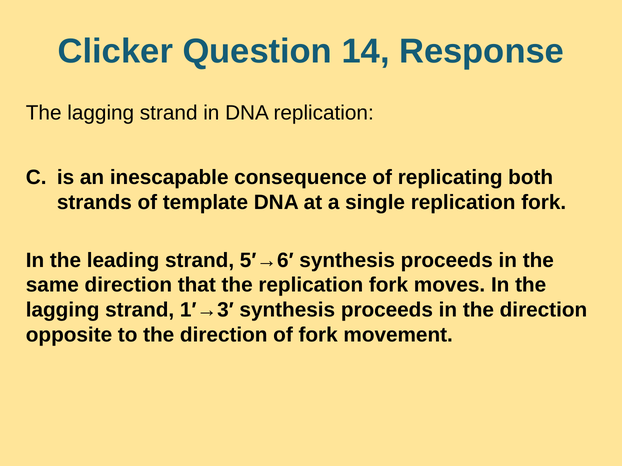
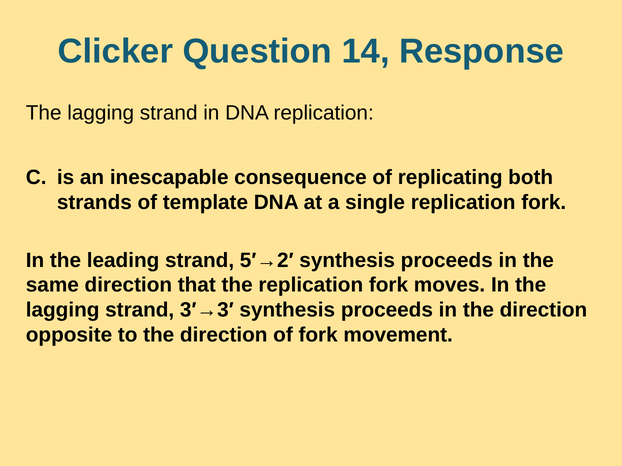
5′→6′: 5′→6′ -> 5′→2′ (267, 261)
1′→3′: 1′→3′ -> 3′→3′ (207, 310)
